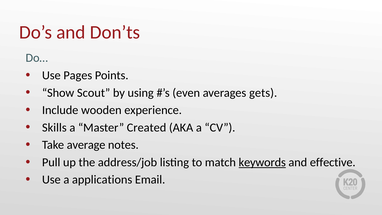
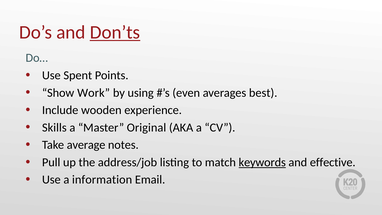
Don’ts underline: none -> present (115, 32)
Pages: Pages -> Spent (78, 75)
Scout: Scout -> Work (94, 93)
gets: gets -> best (263, 93)
Created: Created -> Original (146, 127)
applications: applications -> information (102, 180)
